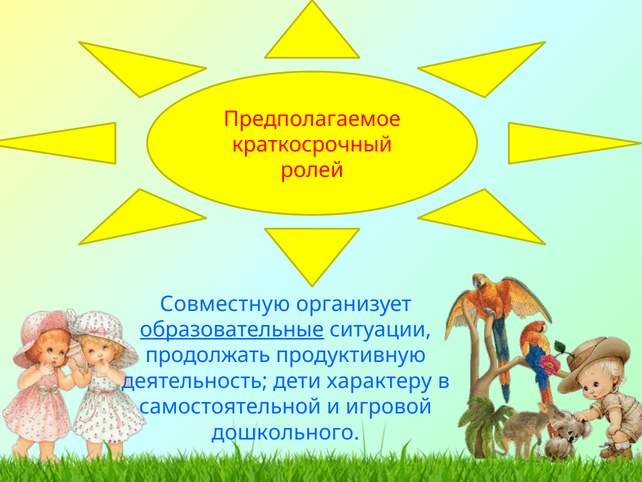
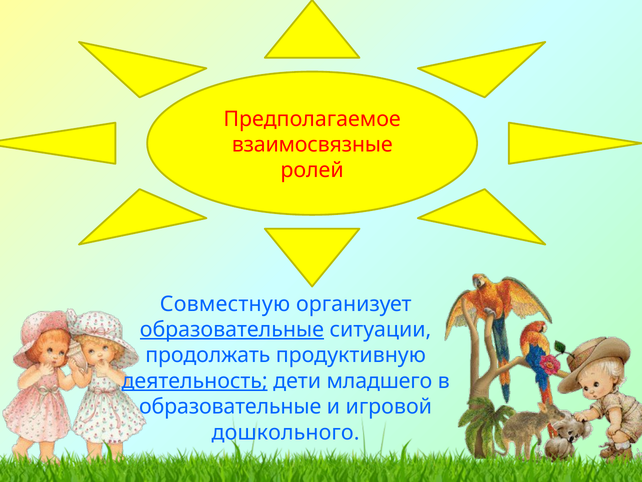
краткосрочный: краткосрочный -> взаимосвязные (312, 145)
деятельность underline: none -> present (195, 381)
характеру: характеру -> младшего (379, 381)
самостоятельной: самостоятельной -> образовательные (230, 406)
